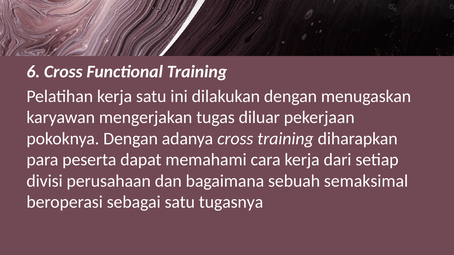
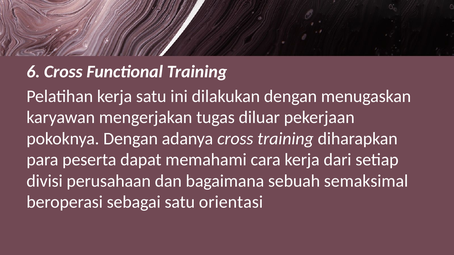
tugasnya: tugasnya -> orientasi (231, 202)
